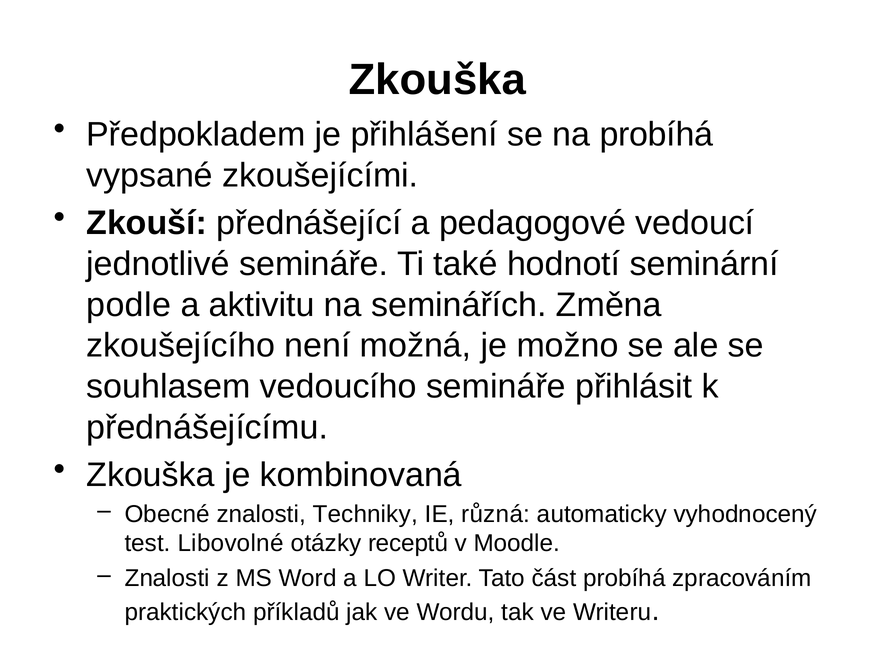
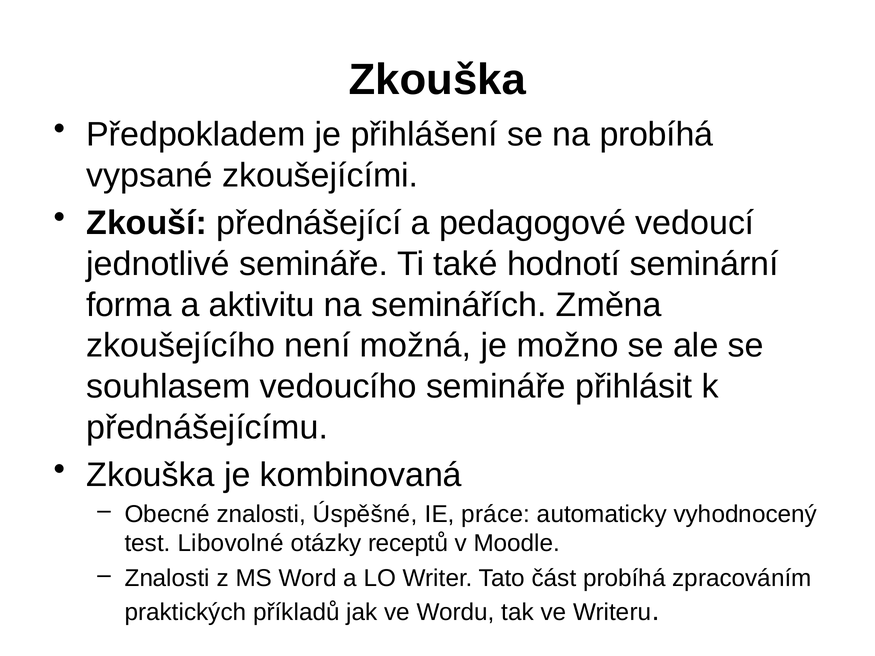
podle: podle -> forma (129, 305)
Techniky: Techniky -> Úspěšné (365, 514)
různá: různá -> práce (496, 514)
